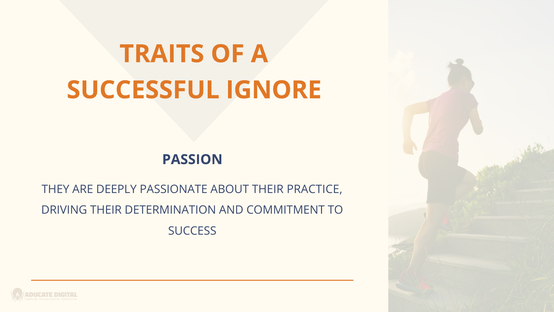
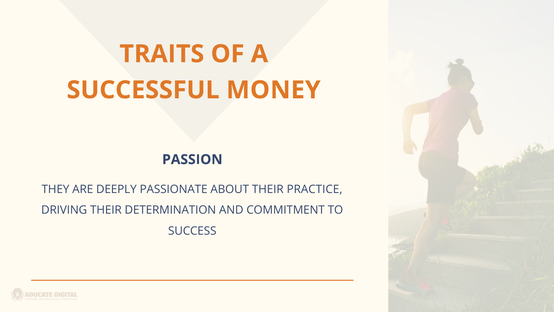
IGNORE: IGNORE -> MONEY (273, 90)
